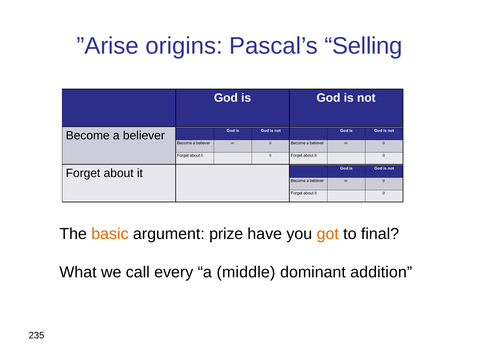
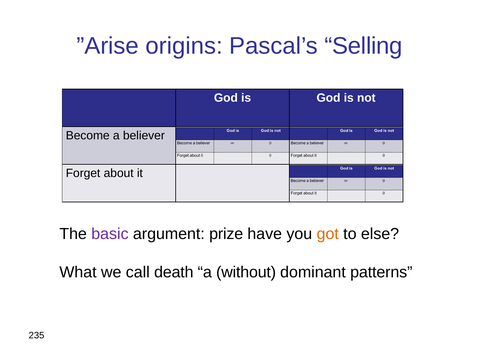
basic colour: orange -> purple (110, 234)
final: final -> else (380, 234)
every: every -> death (174, 272)
middle: middle -> without (246, 272)
addition: addition -> patterns (381, 272)
